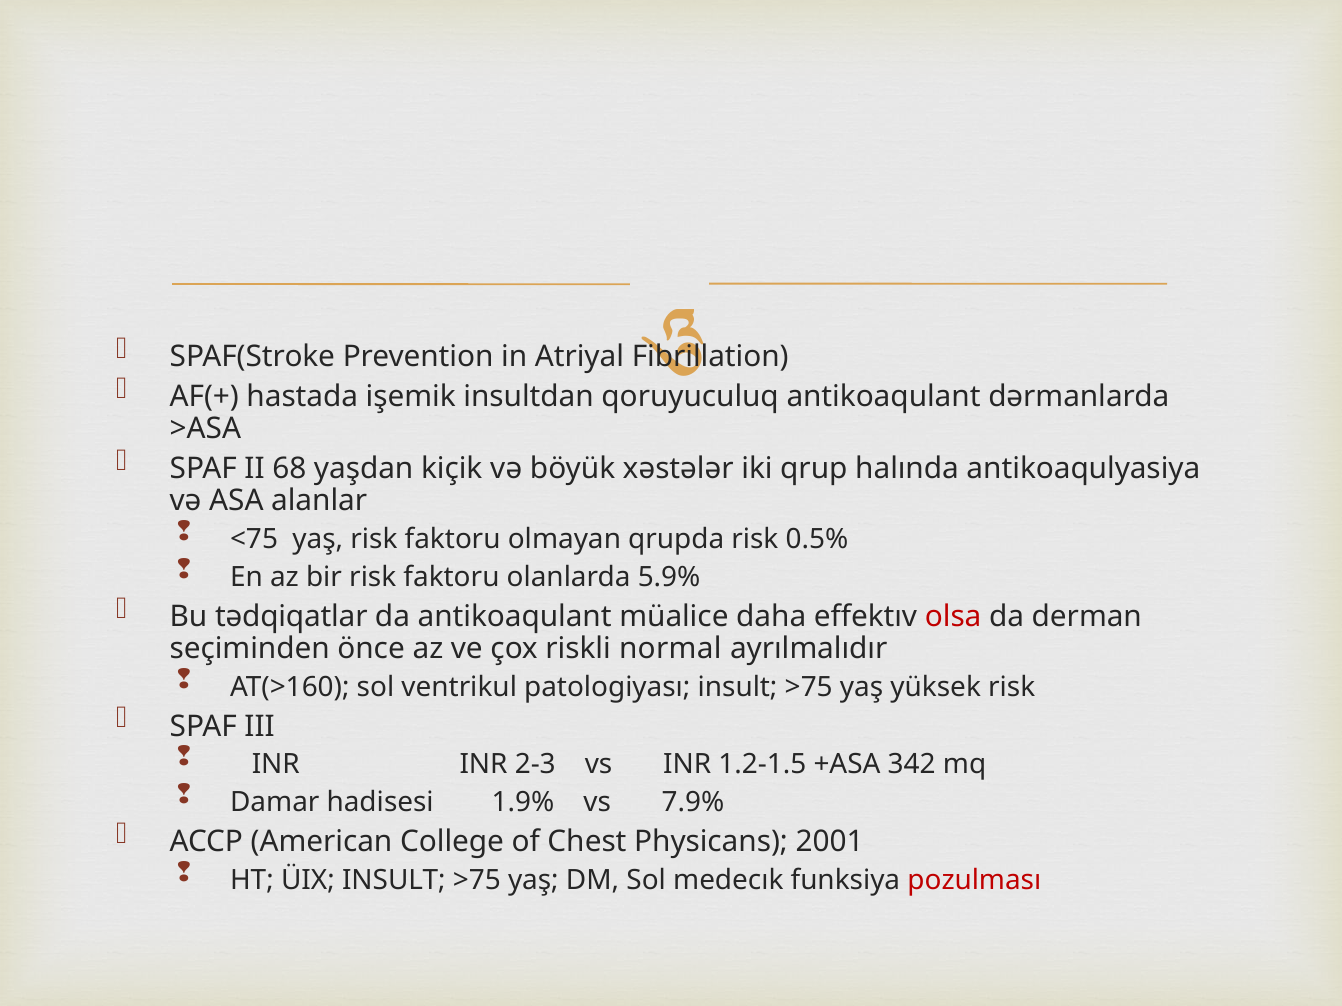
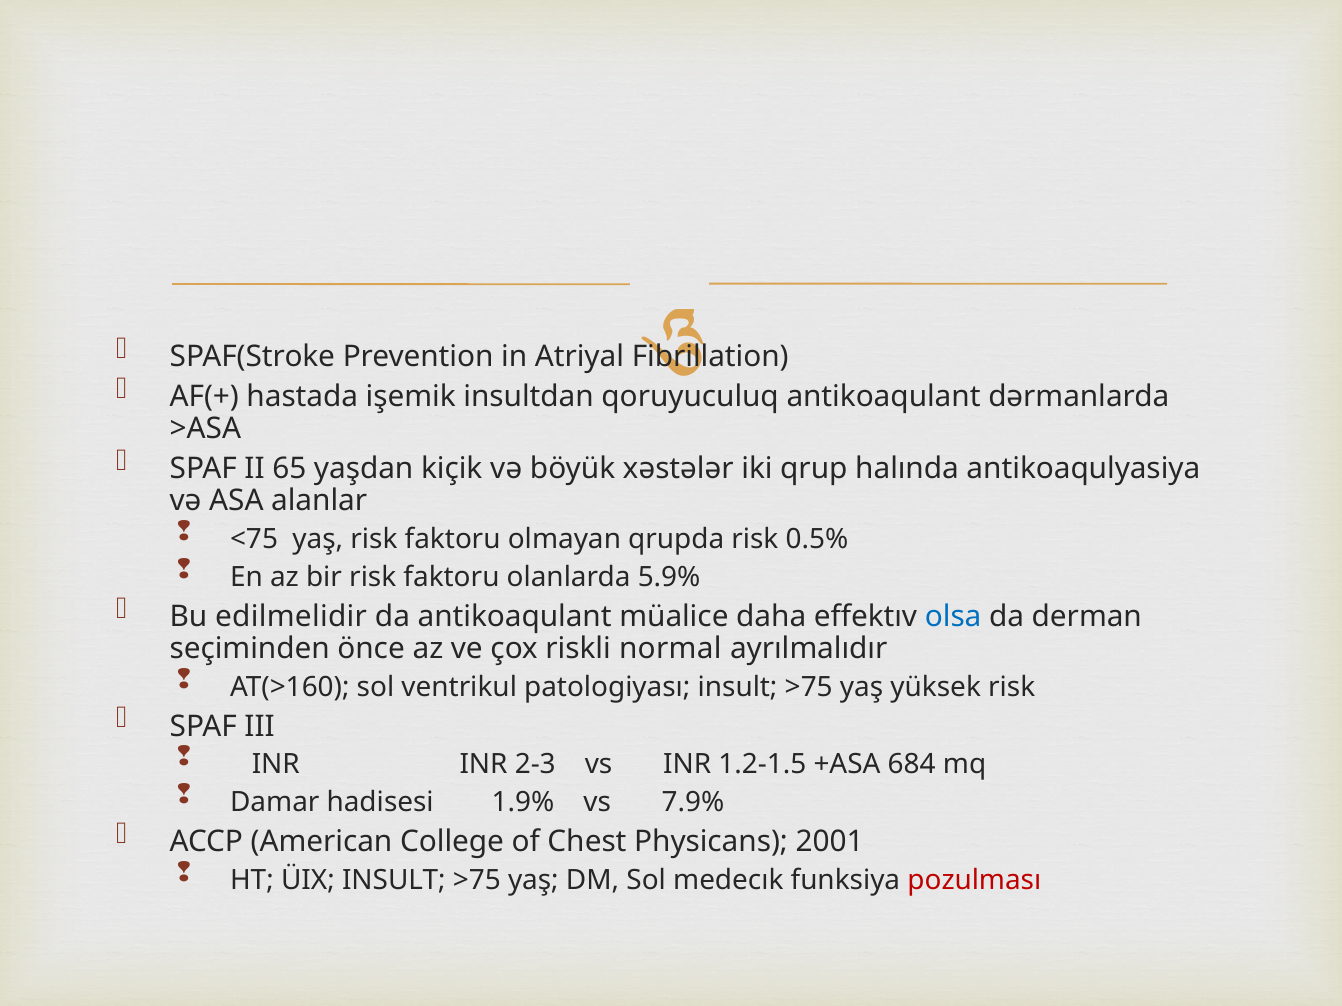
68: 68 -> 65 (289, 469)
tədqiqatlar: tədqiqatlar -> edilmelidir (291, 617)
olsa colour: red -> blue (953, 617)
342: 342 -> 684 (912, 765)
